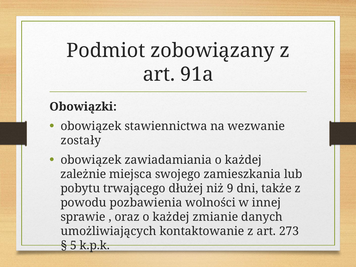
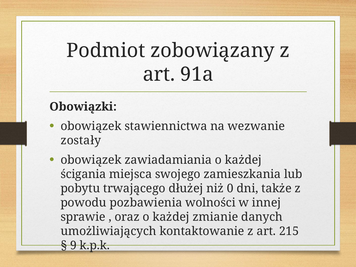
zależnie: zależnie -> ścigania (83, 174)
9: 9 -> 0 (230, 189)
273: 273 -> 215 (289, 231)
5: 5 -> 9 (73, 246)
